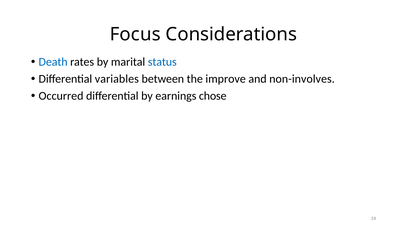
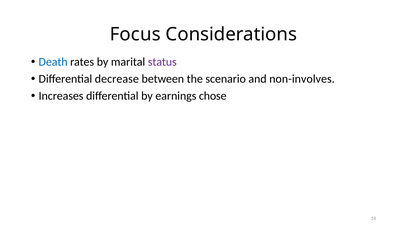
status colour: blue -> purple (162, 62)
variables: variables -> decrease (117, 79)
improve: improve -> scenario (226, 79)
Occurred: Occurred -> Increases (61, 96)
